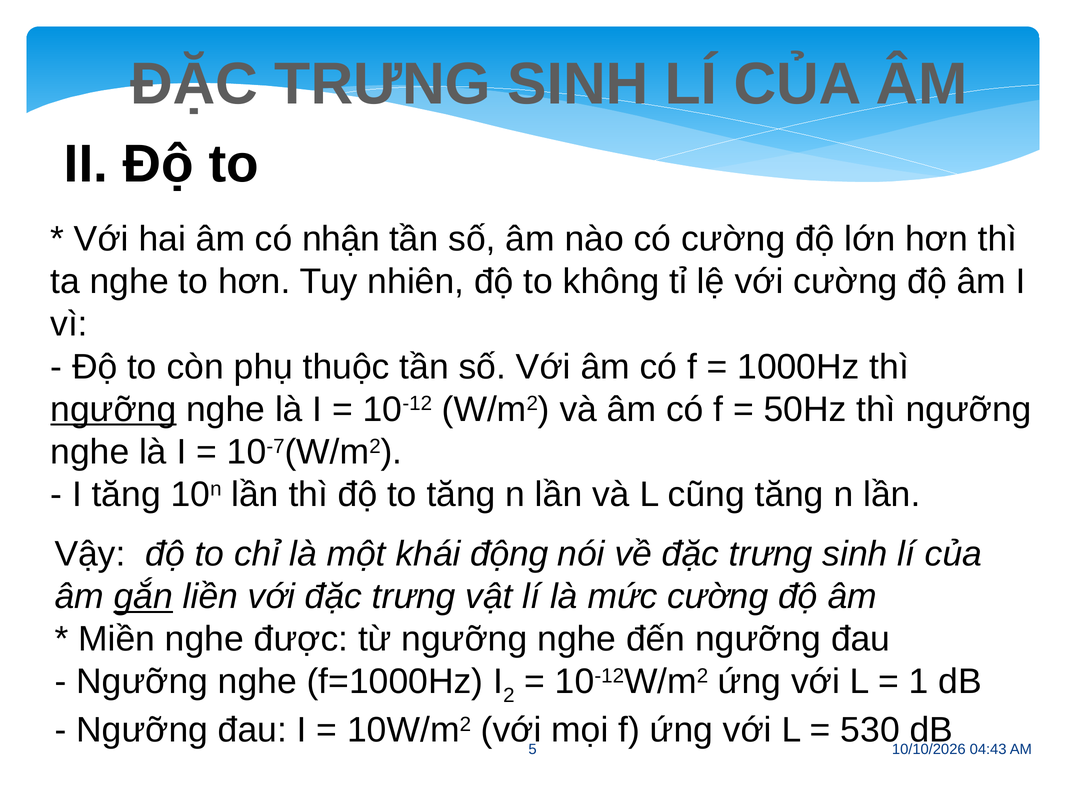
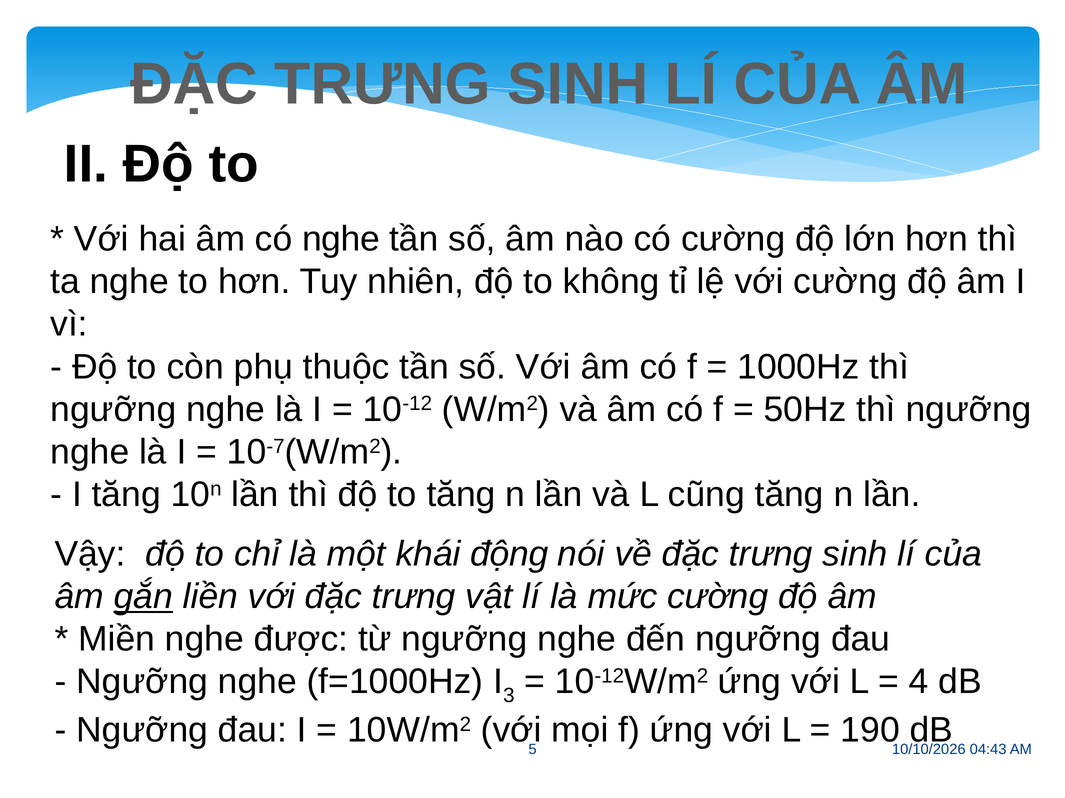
có nhận: nhận -> nghe (341, 239)
ngưỡng underline: present -> none (113, 410)
2: 2 -> 3 (509, 696)
1: 1 -> 4 (919, 682)
530: 530 -> 190 (870, 731)
